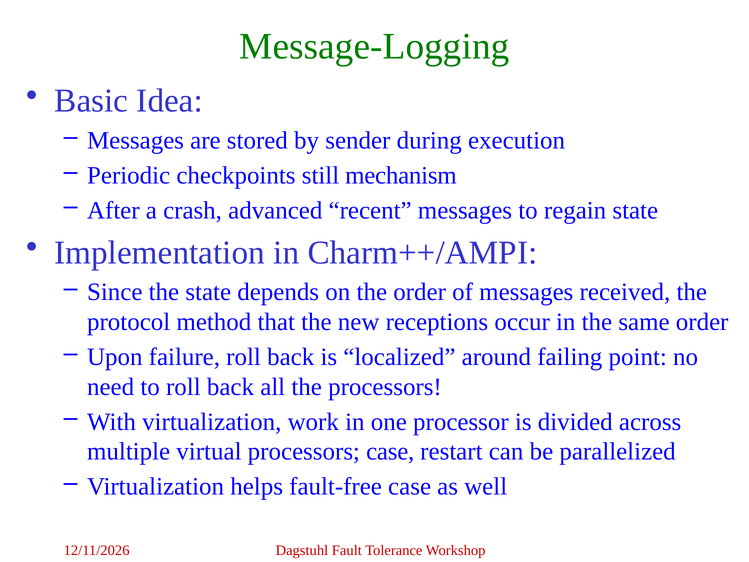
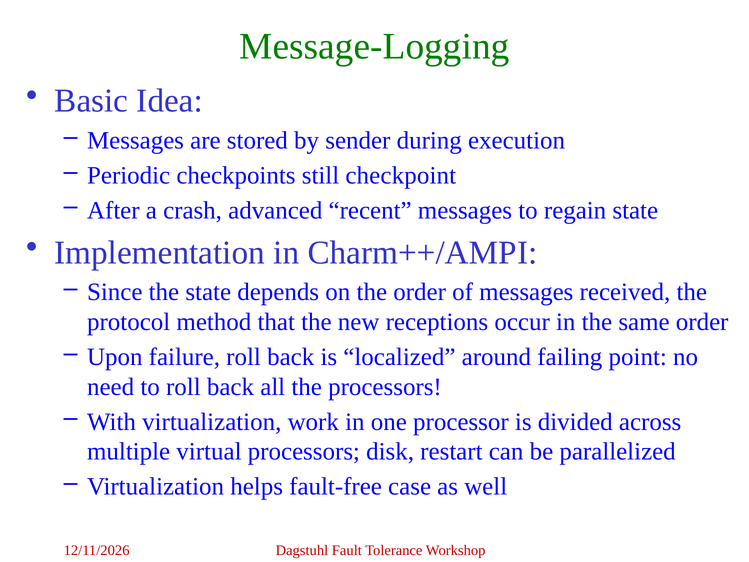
mechanism: mechanism -> checkpoint (401, 175)
processors case: case -> disk (390, 452)
